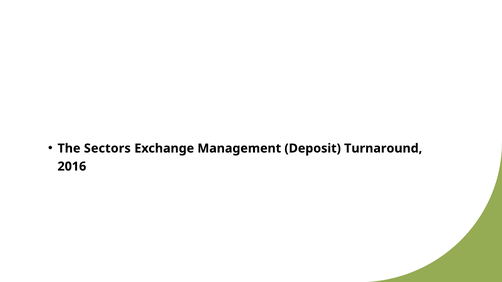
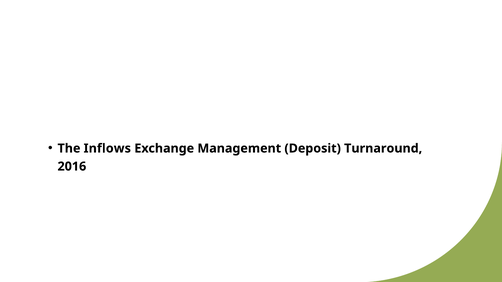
Sectors: Sectors -> Inflows (107, 149)
